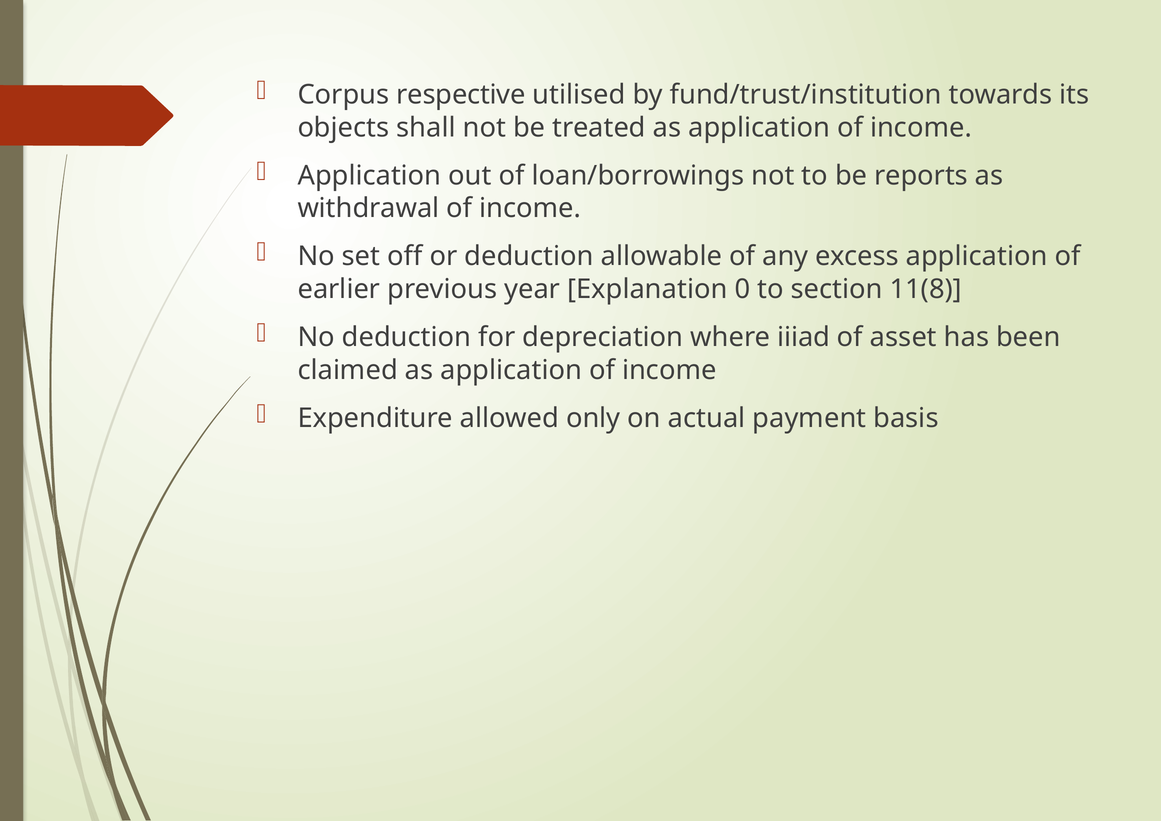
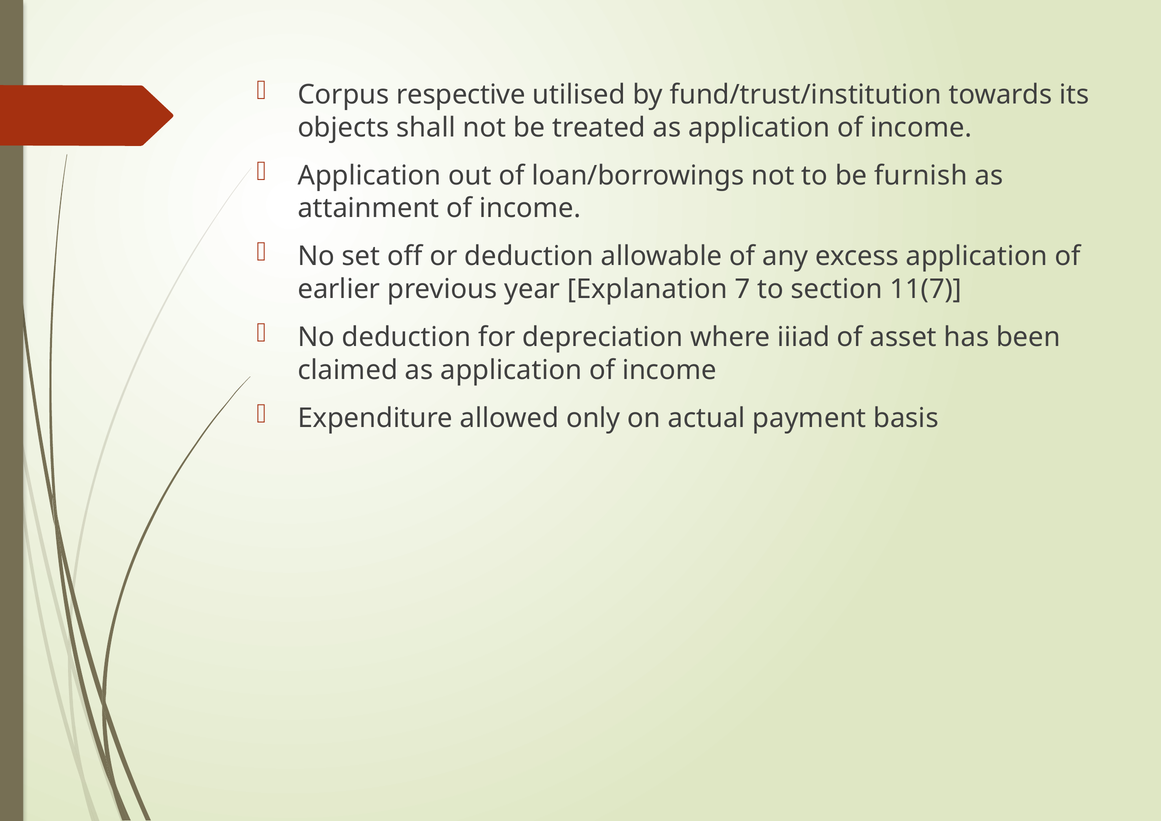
reports: reports -> furnish (921, 176)
withdrawal: withdrawal -> attainment (368, 208)
0: 0 -> 7 (742, 289)
11(8: 11(8 -> 11(7 (926, 289)
